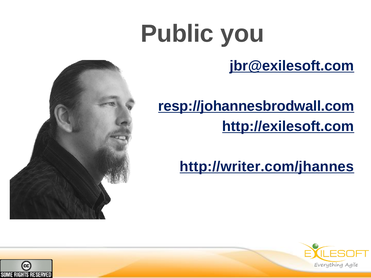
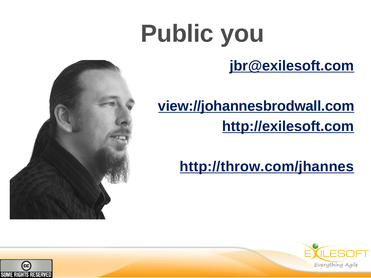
resp://johannesbrodwall.com: resp://johannesbrodwall.com -> view://johannesbrodwall.com (256, 106)
http://writer.com/jhannes: http://writer.com/jhannes -> http://throw.com/jhannes (267, 167)
